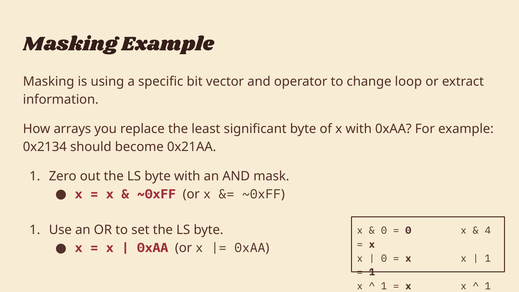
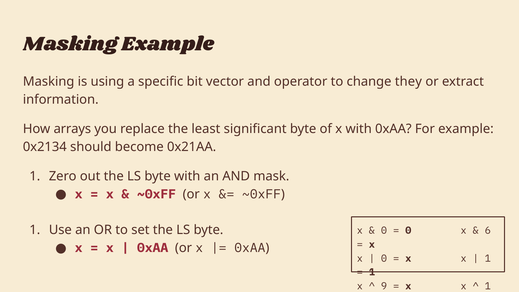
loop: loop -> they (408, 82)
4: 4 -> 6 (488, 231)
1: 1 -> 9 (384, 286)
